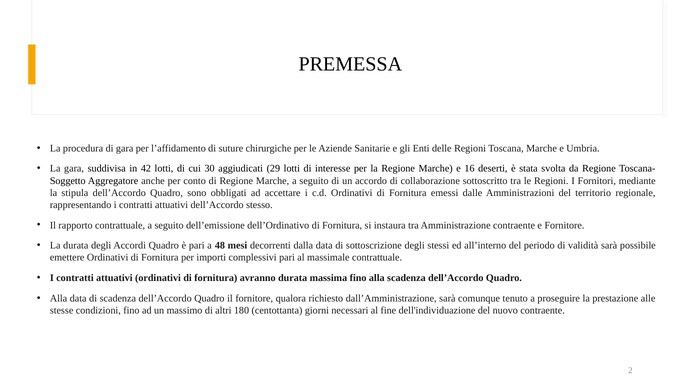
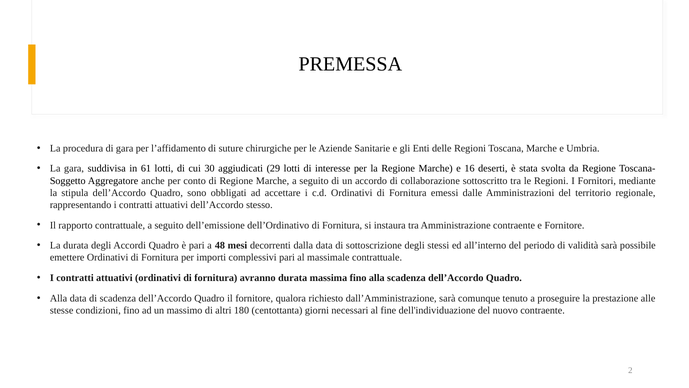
42: 42 -> 61 (146, 168)
